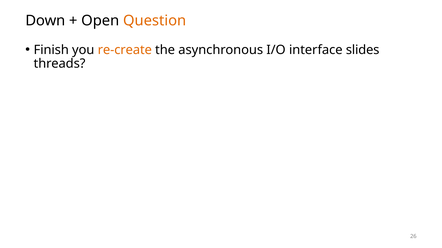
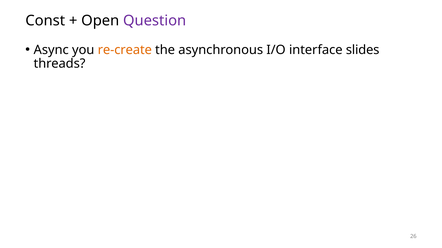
Down: Down -> Const (45, 21)
Question colour: orange -> purple (155, 21)
Finish: Finish -> Async (51, 50)
